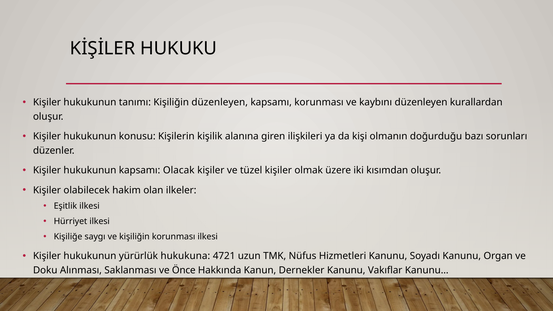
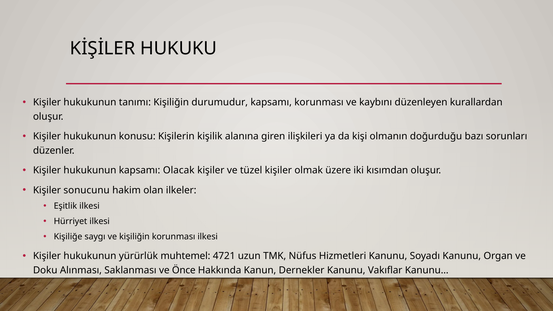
Kişiliğin düzenleyen: düzenleyen -> durumudur (220, 102)
olabilecek: olabilecek -> sonucunu (87, 190)
hukukuna: hukukuna -> muhtemel (185, 256)
